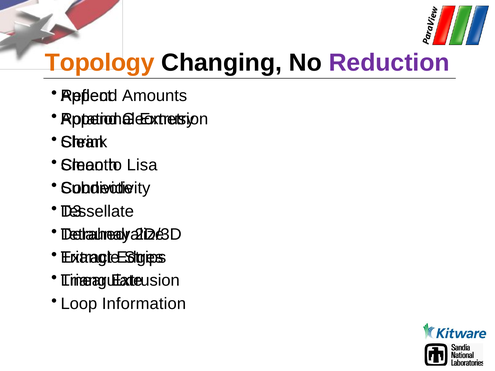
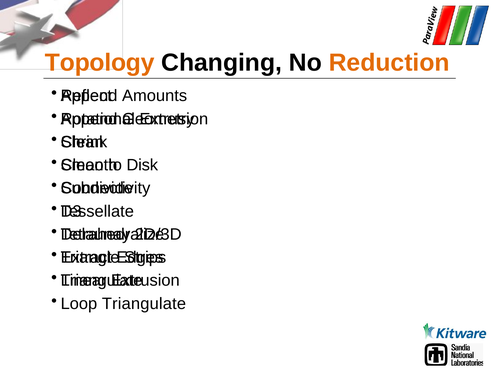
Reduction colour: purple -> orange (389, 63)
Lisa: Lisa -> Disk (142, 165)
Loop Information: Information -> Triangulate (144, 304)
